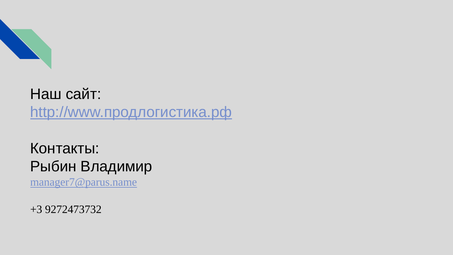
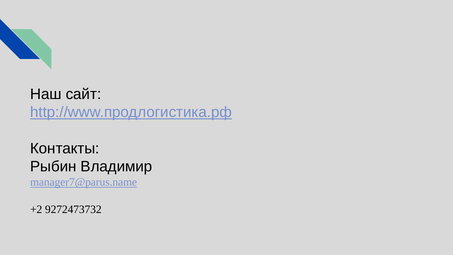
+3: +3 -> +2 (36, 209)
